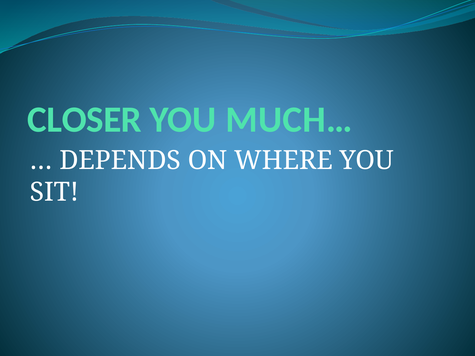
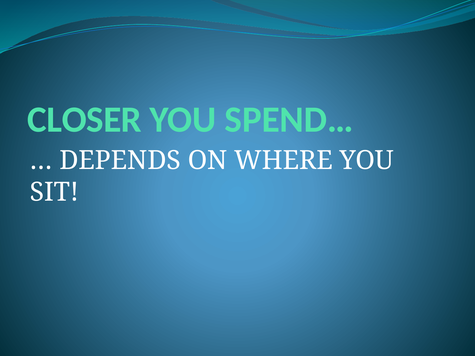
MUCH…: MUCH… -> SPEND… (289, 120)
